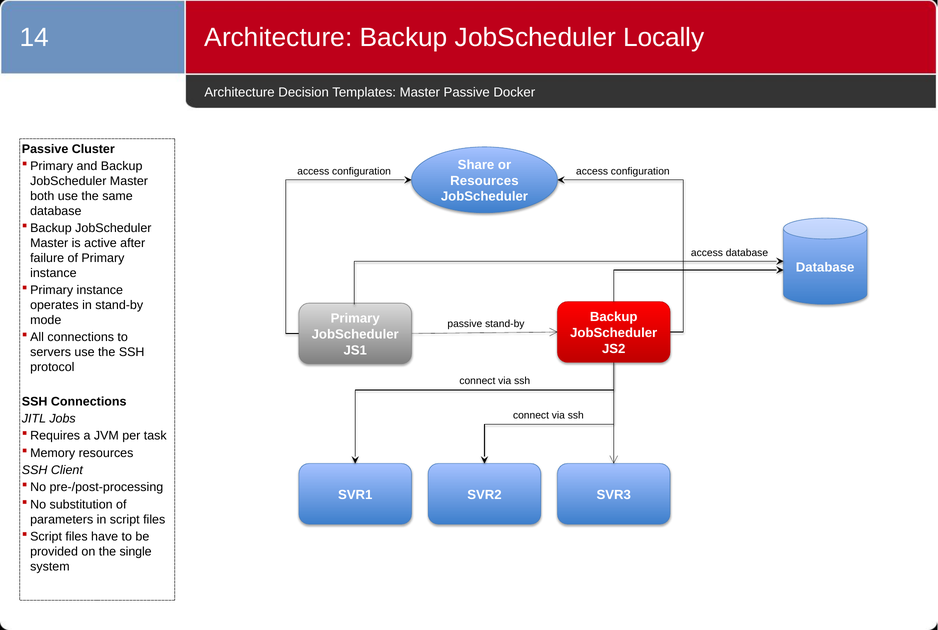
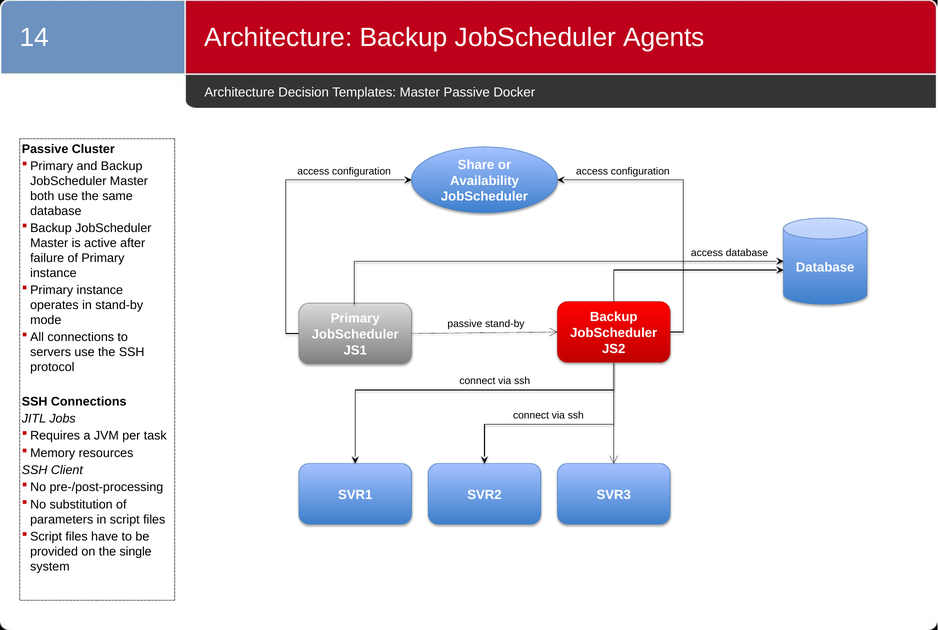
Locally: Locally -> Agents (664, 37)
Resources: Resources -> Availability (484, 181)
